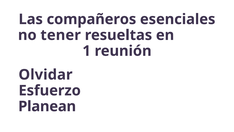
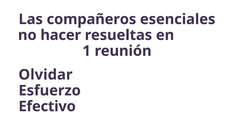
tener: tener -> hacer (61, 35)
Planean: Planean -> Efectivo (47, 106)
